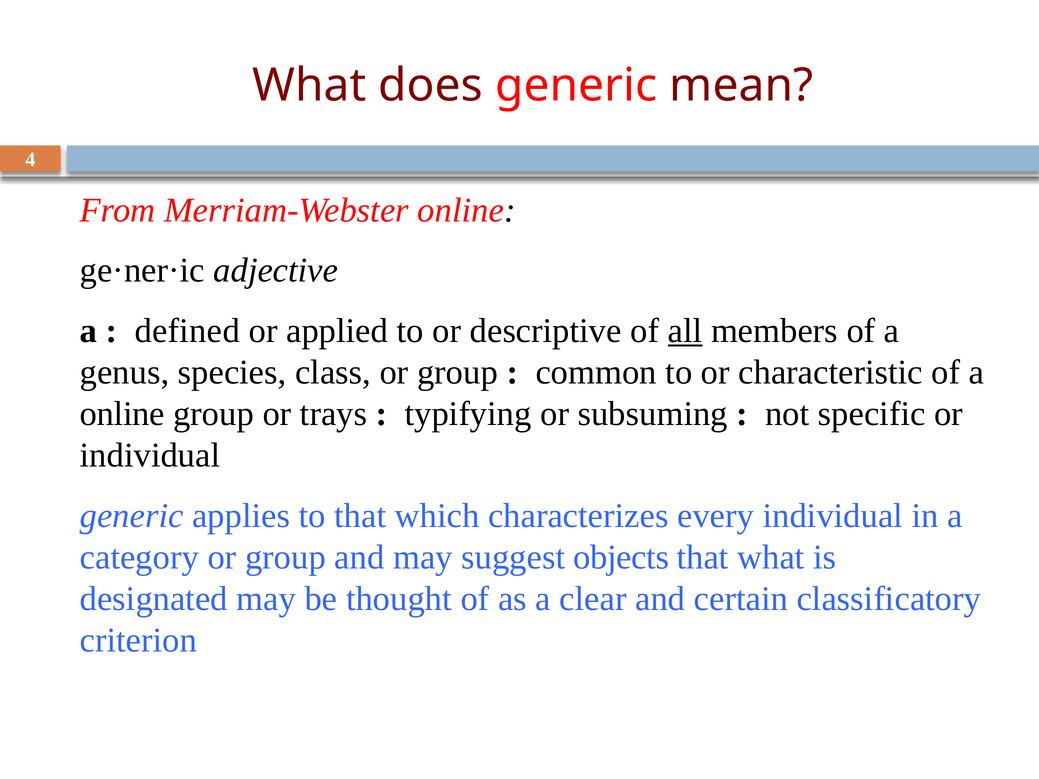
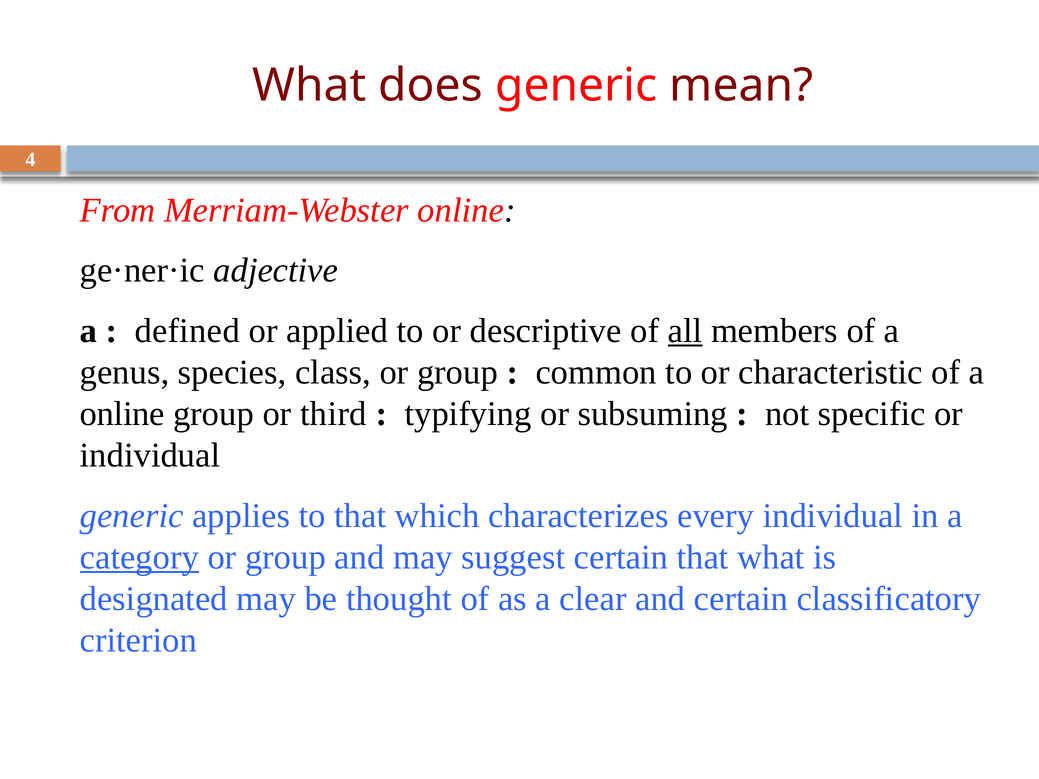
trays: trays -> third (333, 414)
category underline: none -> present (139, 557)
suggest objects: objects -> certain (621, 557)
